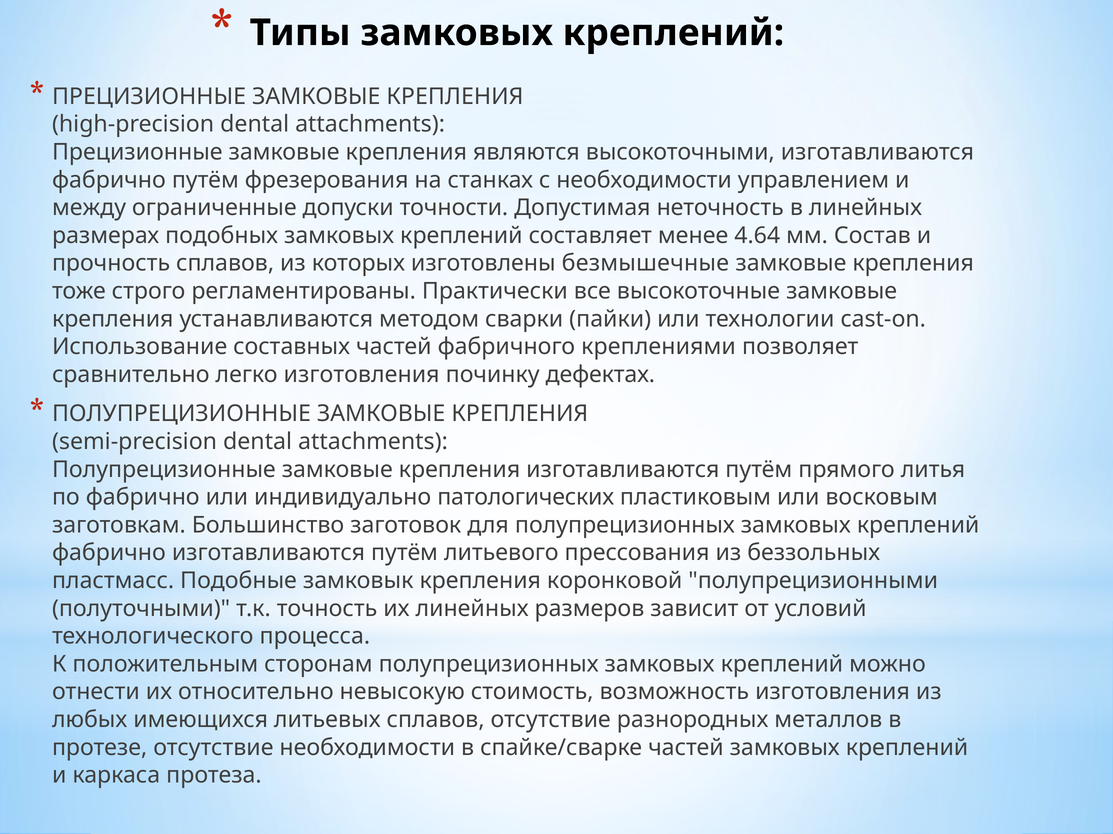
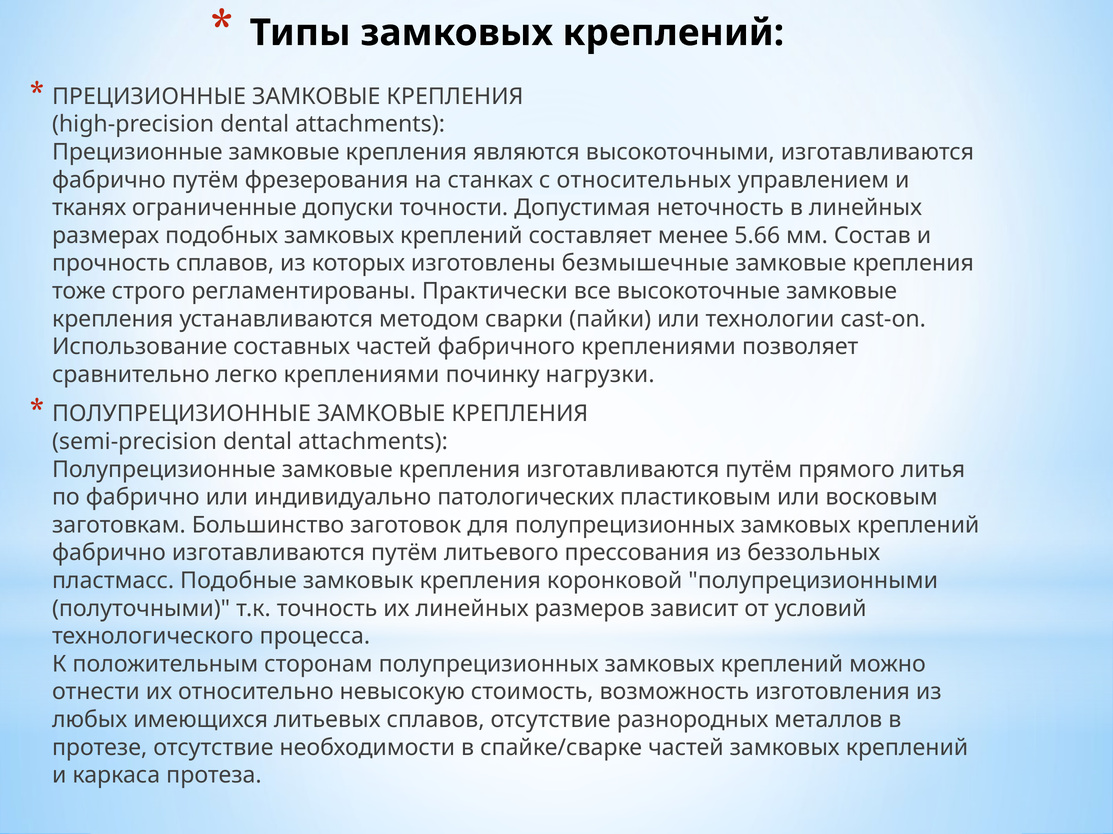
с необходимости: необходимости -> относительных (644, 180)
между: между -> тканях (89, 208)
4.64: 4.64 -> 5.66 (757, 236)
легко изготовления: изготовления -> креплениями (362, 375)
дефектах: дефектах -> нагрузки (600, 375)
